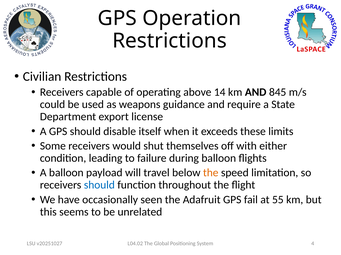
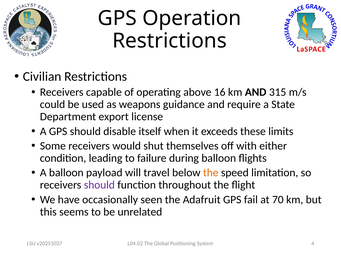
14: 14 -> 16 (220, 93)
845: 845 -> 315 (278, 93)
should colour: blue -> purple (99, 186)
55: 55 -> 70 (278, 200)
